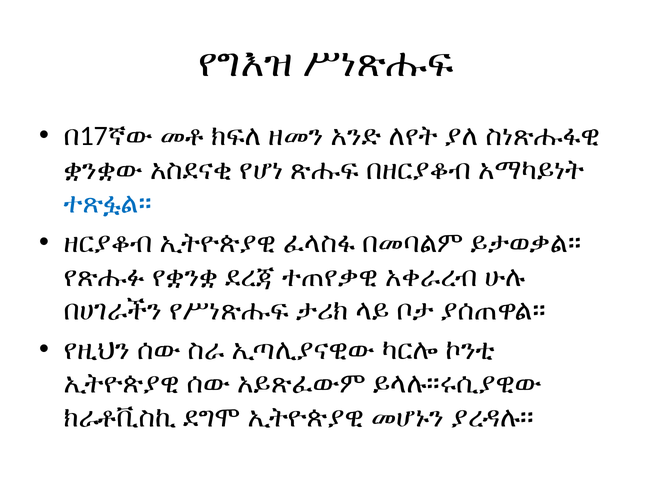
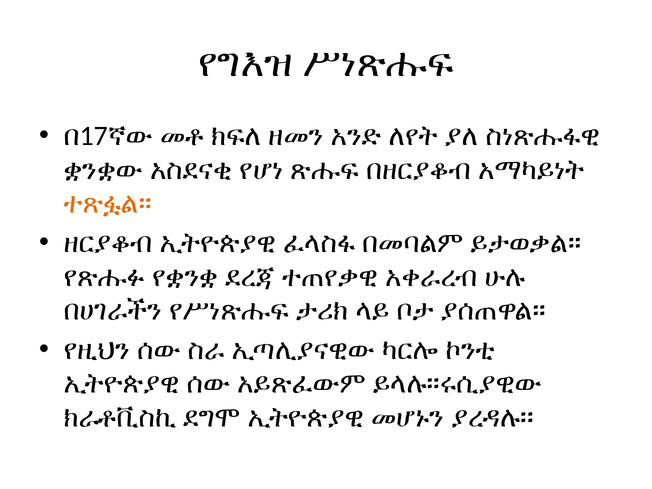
ተጽፏል፡፡ colour: blue -> orange (108, 204)
